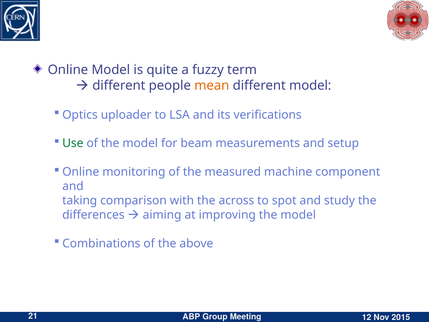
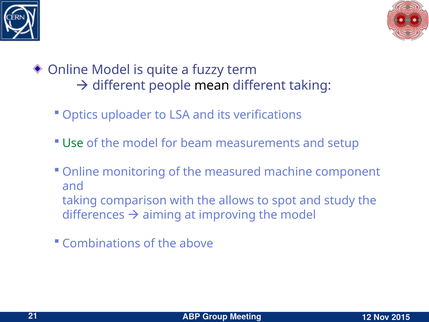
mean colour: orange -> black (212, 85)
different model: model -> taking (310, 85)
across: across -> allows (236, 200)
